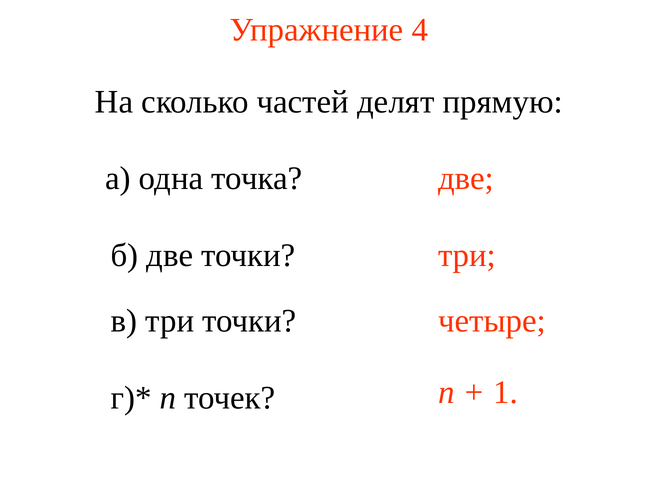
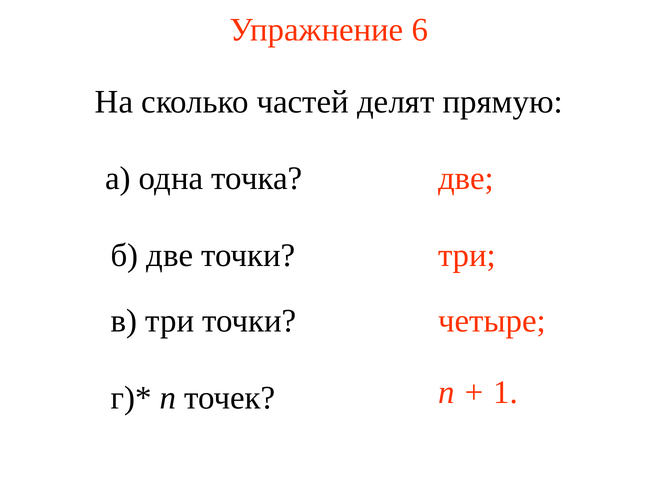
4: 4 -> 6 (420, 30)
